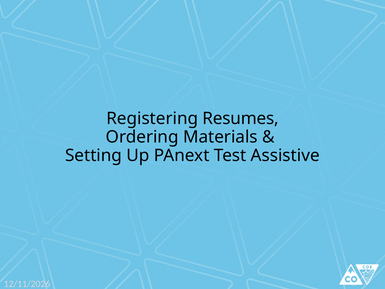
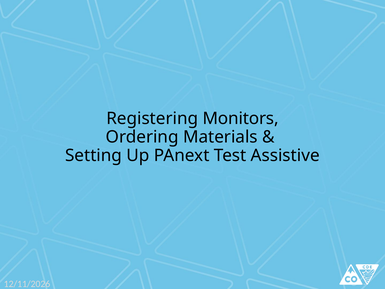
Resumes: Resumes -> Monitors (241, 118)
